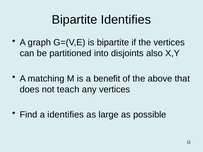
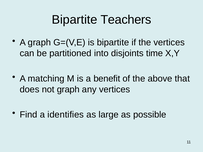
Bipartite Identifies: Identifies -> Teachers (126, 20)
also: also -> time (154, 53)
not teach: teach -> graph (68, 90)
